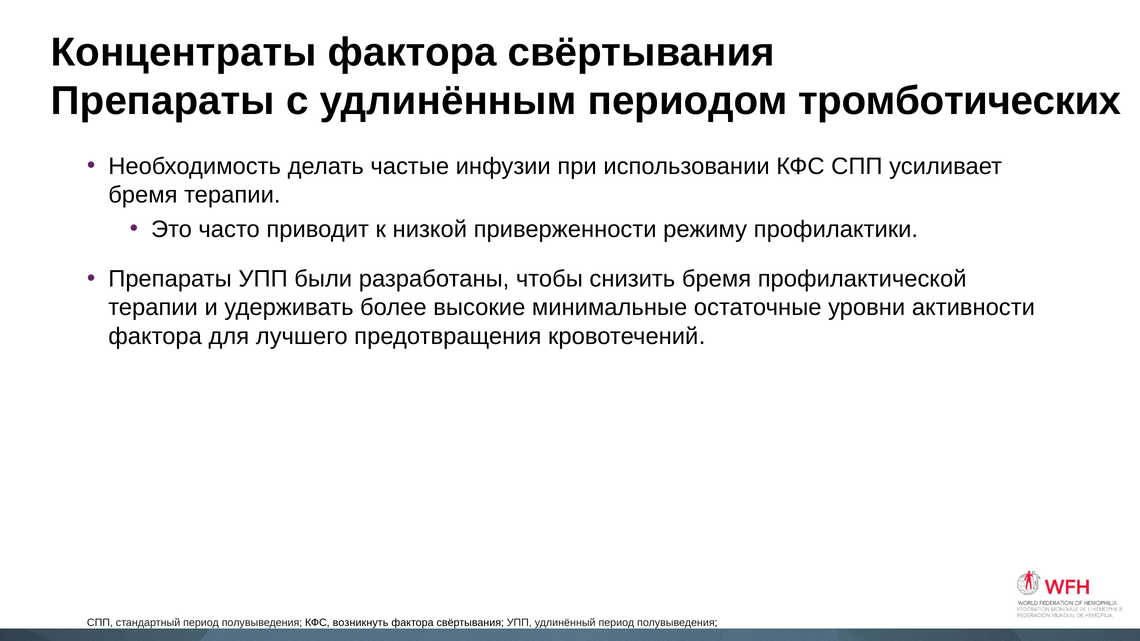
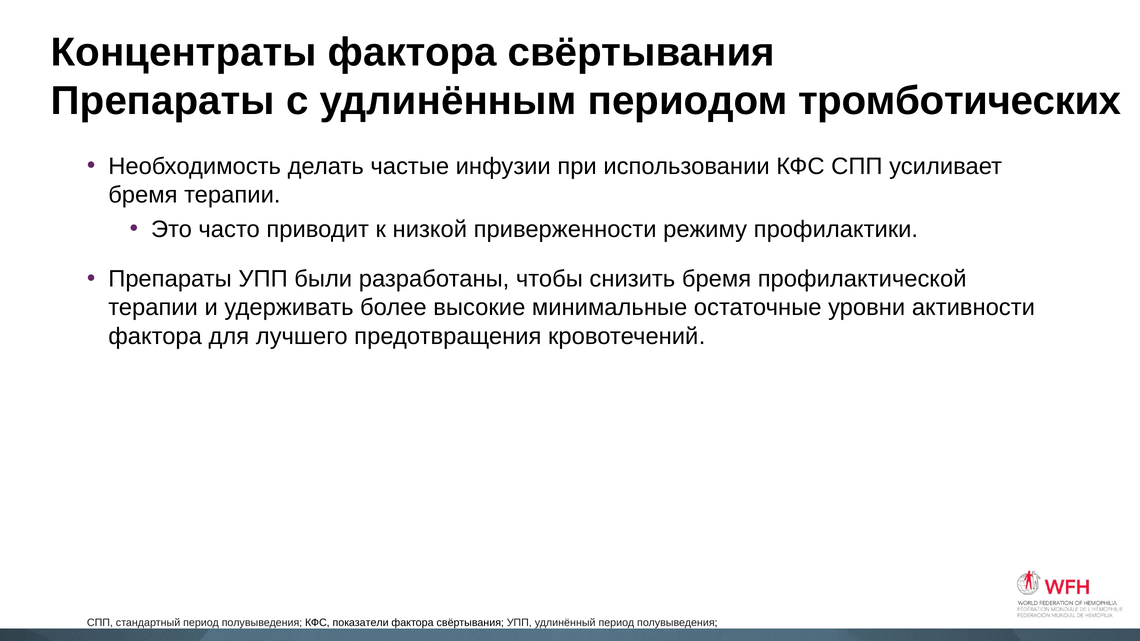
возникнуть: возникнуть -> показатели (361, 623)
